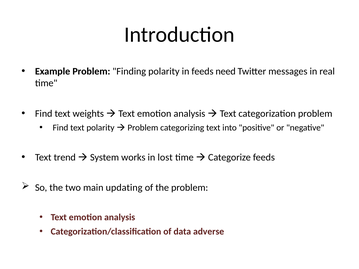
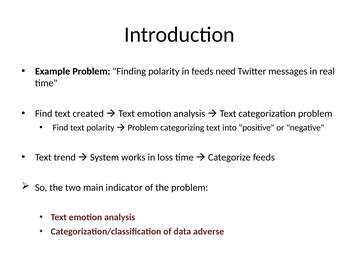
weights: weights -> created (88, 114)
lost: lost -> loss (165, 158)
updating: updating -> indicator (124, 188)
